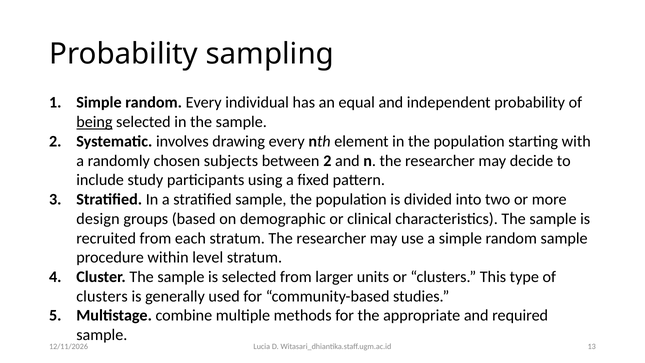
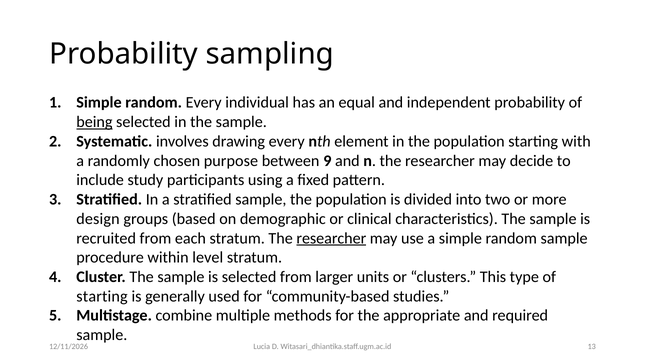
subjects: subjects -> purpose (231, 161)
between 2: 2 -> 9 (327, 161)
researcher underline: none -> present (331, 238)
clusters: clusters -> starting (102, 296)
